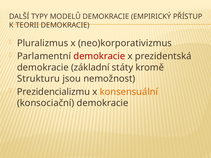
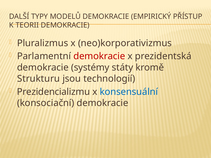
základní: základní -> systémy (90, 68)
nemožnost: nemožnost -> technologií (109, 79)
konsensuální colour: orange -> blue (129, 92)
